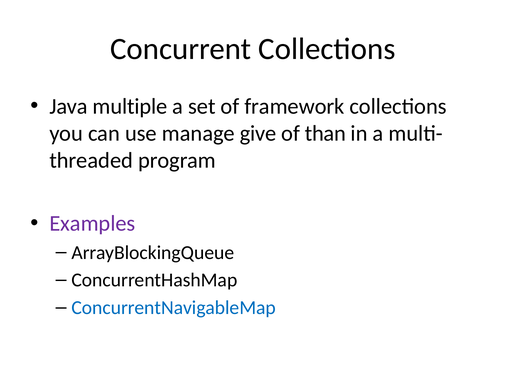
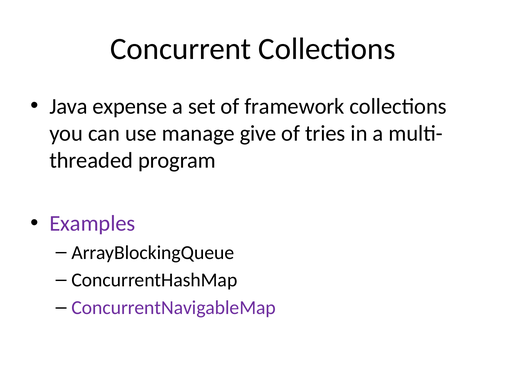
multiple: multiple -> expense (130, 106)
than: than -> tries (325, 133)
ConcurrentNavigableMap colour: blue -> purple (174, 307)
